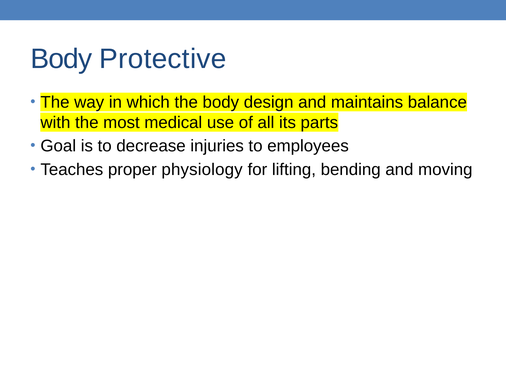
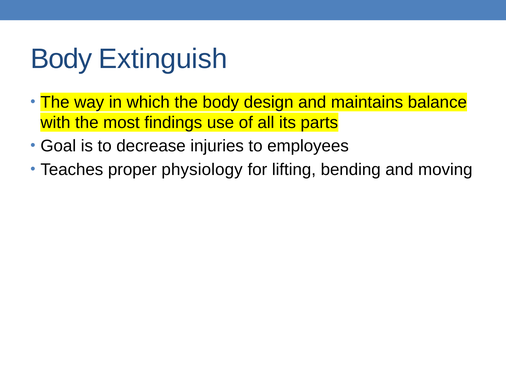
Protective: Protective -> Extinguish (163, 59)
medical: medical -> findings (173, 123)
